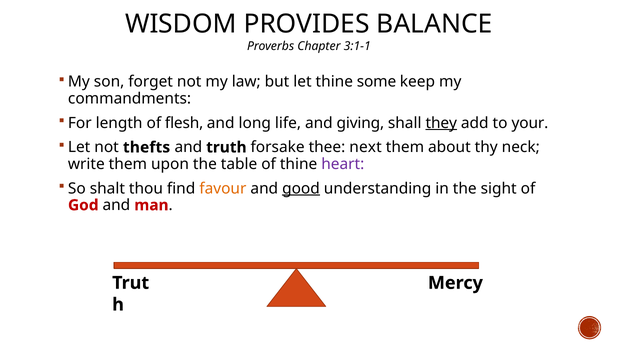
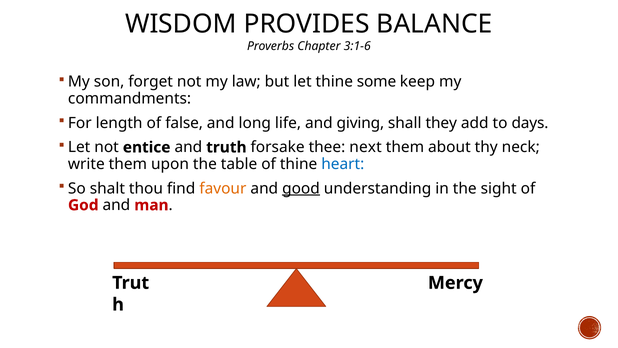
3:1-1: 3:1-1 -> 3:1-6 (357, 46)
flesh: flesh -> false (184, 123)
they underline: present -> none (441, 123)
your: your -> days (530, 123)
thefts: thefts -> entice (147, 147)
heart colour: purple -> blue (343, 164)
